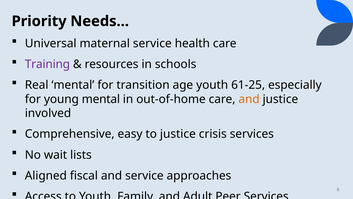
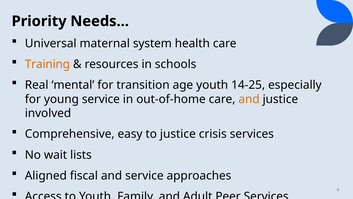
maternal service: service -> system (152, 43)
Training colour: purple -> orange (47, 64)
61-25: 61-25 -> 14-25 (248, 85)
young mental: mental -> service (101, 99)
